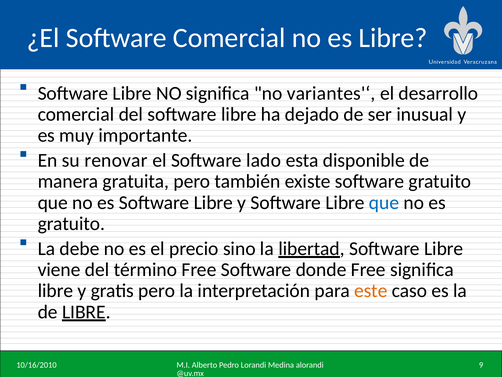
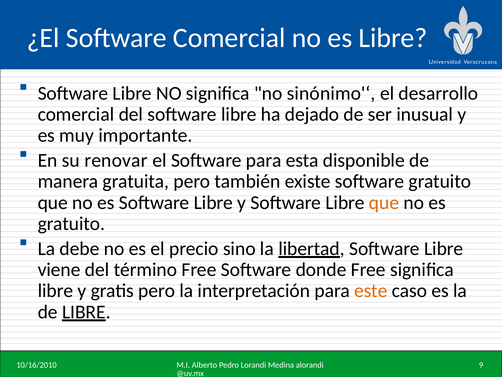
variantes'‘: variantes'‘ -> sinónimo'‘ (331, 93)
Software lado: lado -> para (264, 160)
que colour: blue -> orange (384, 202)
